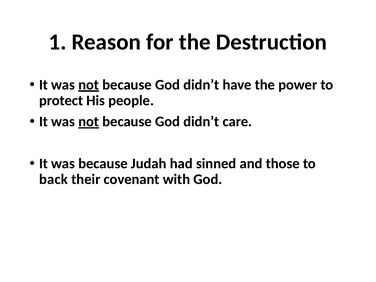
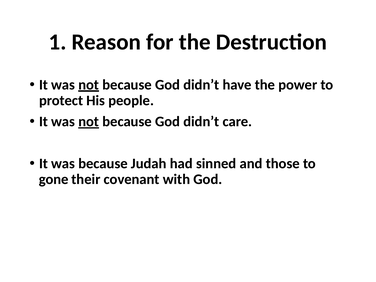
back: back -> gone (54, 179)
